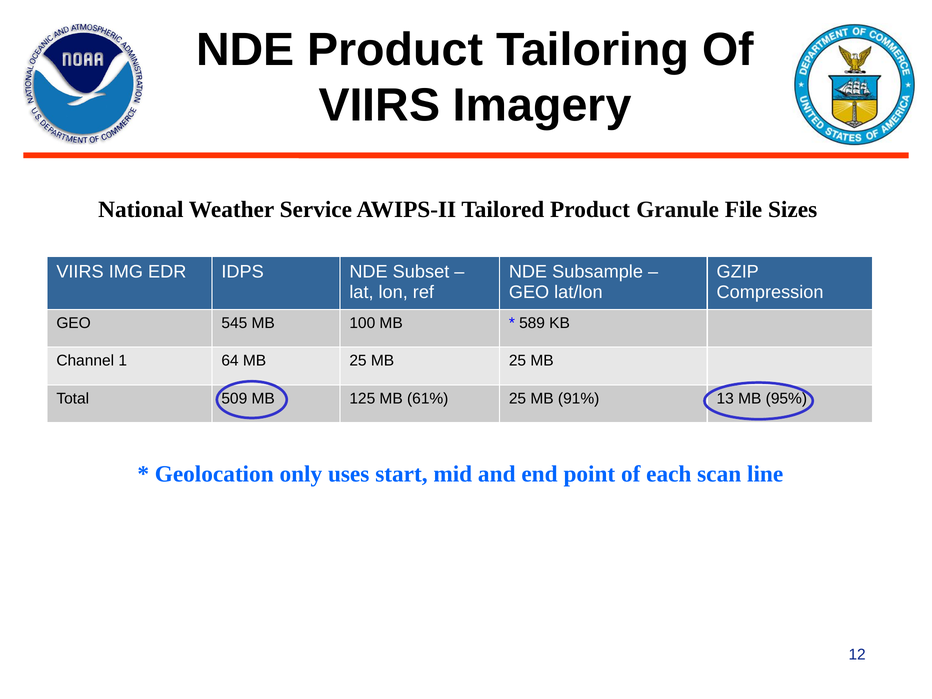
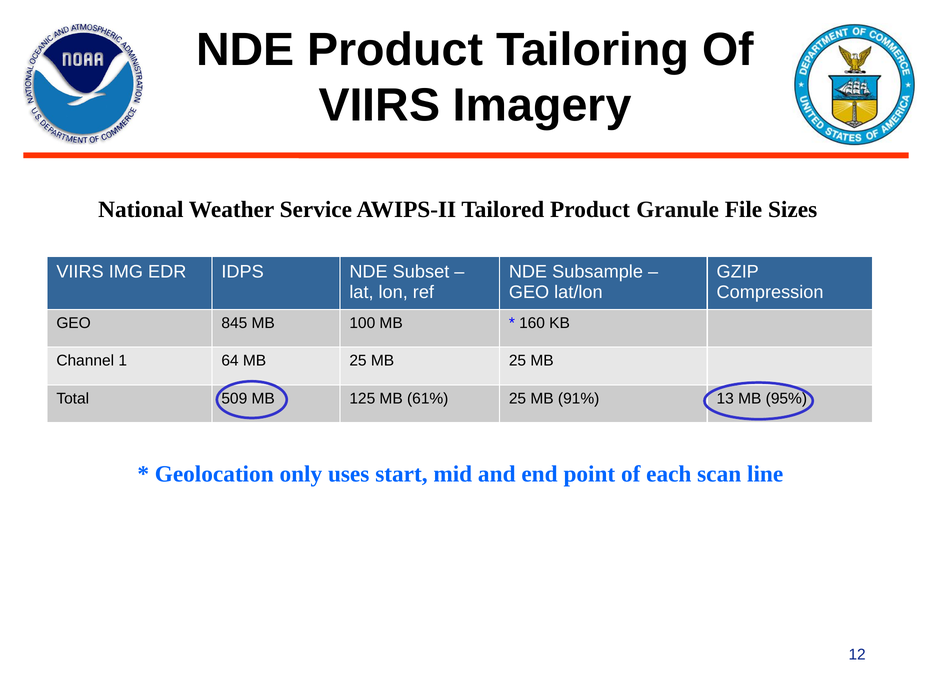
545: 545 -> 845 (234, 323)
589: 589 -> 160 (532, 323)
